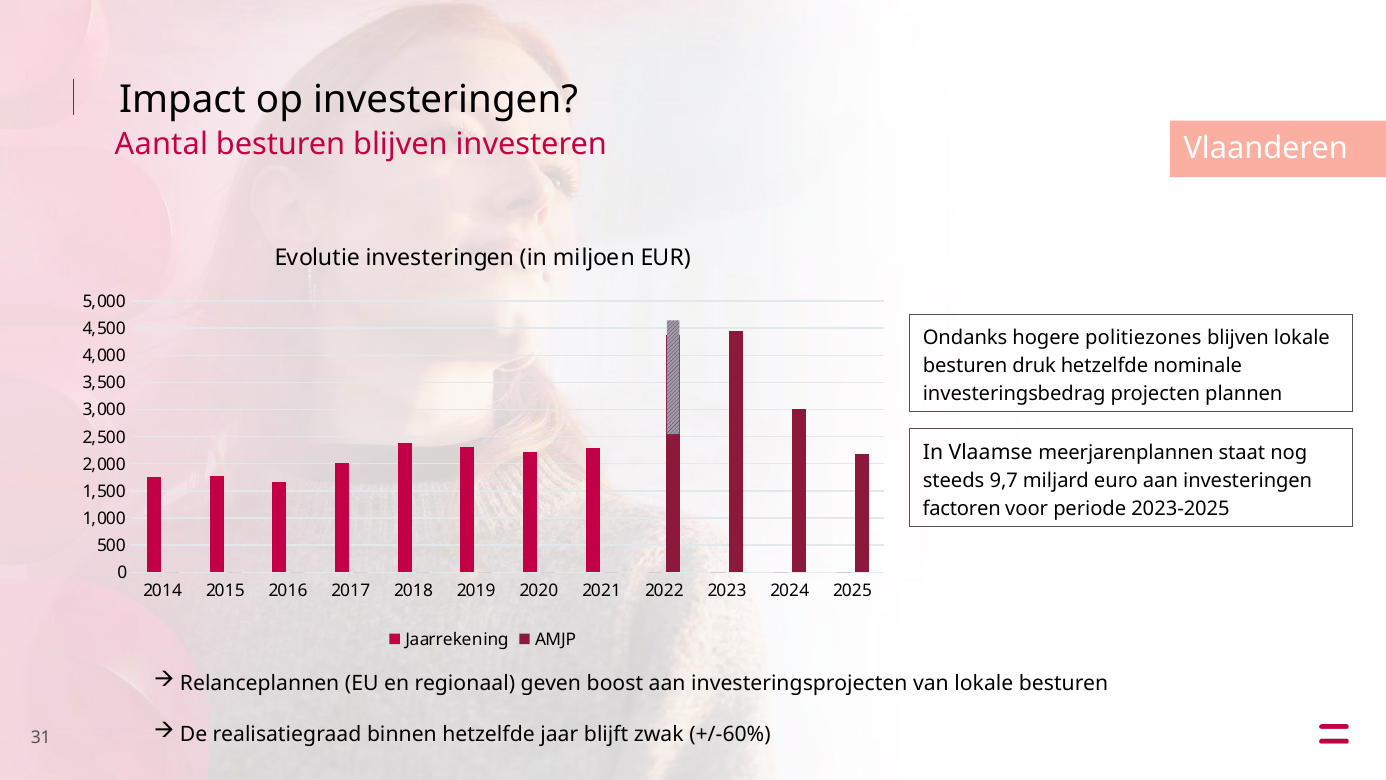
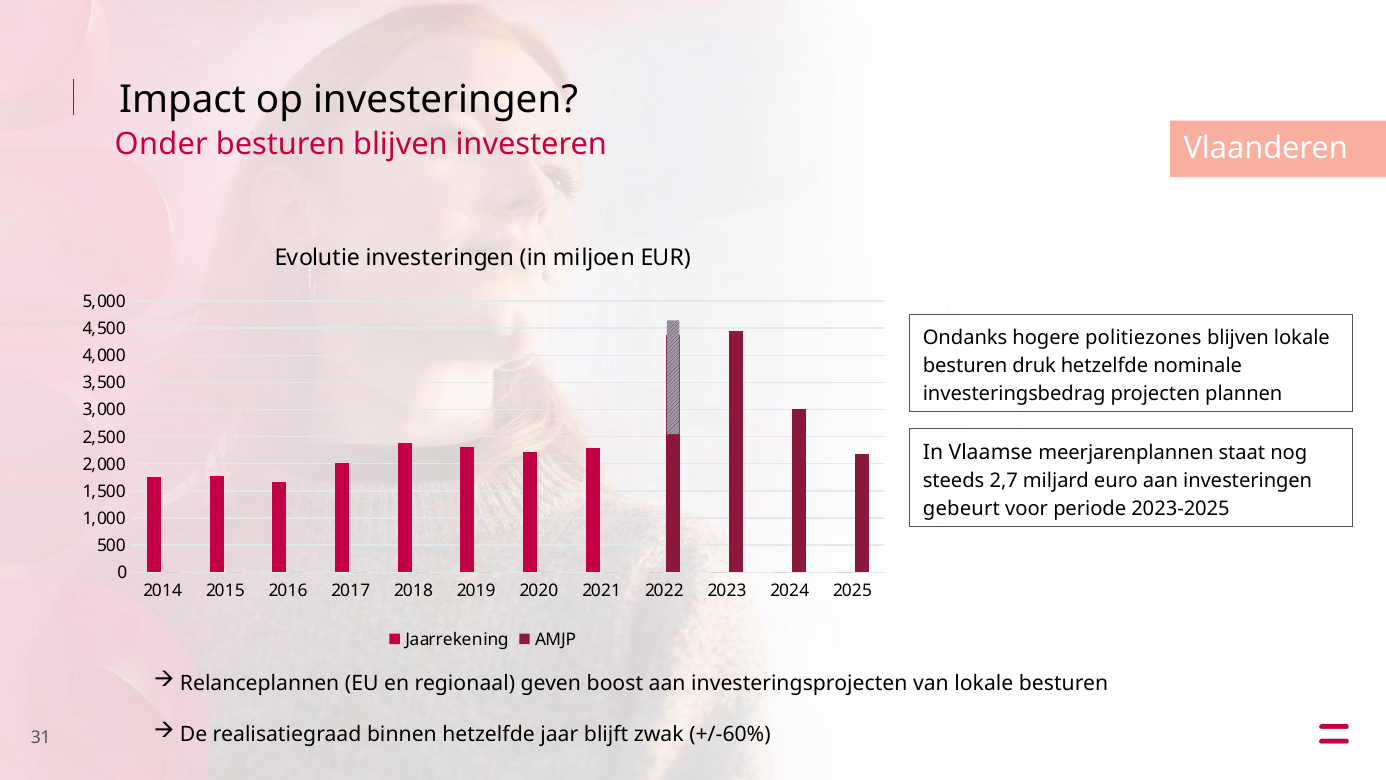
Aantal: Aantal -> Onder (161, 144)
9,7: 9,7 -> 2,7 (1004, 481)
factoren: factoren -> gebeurt (961, 509)
